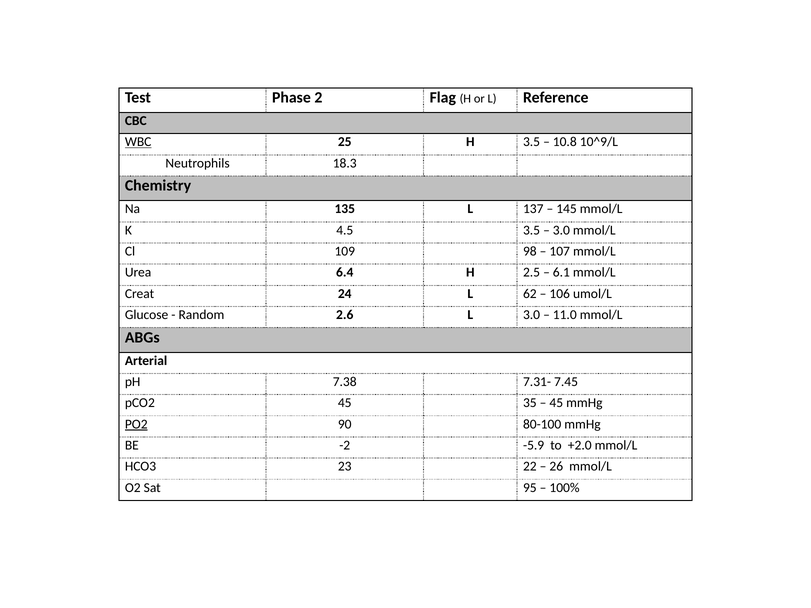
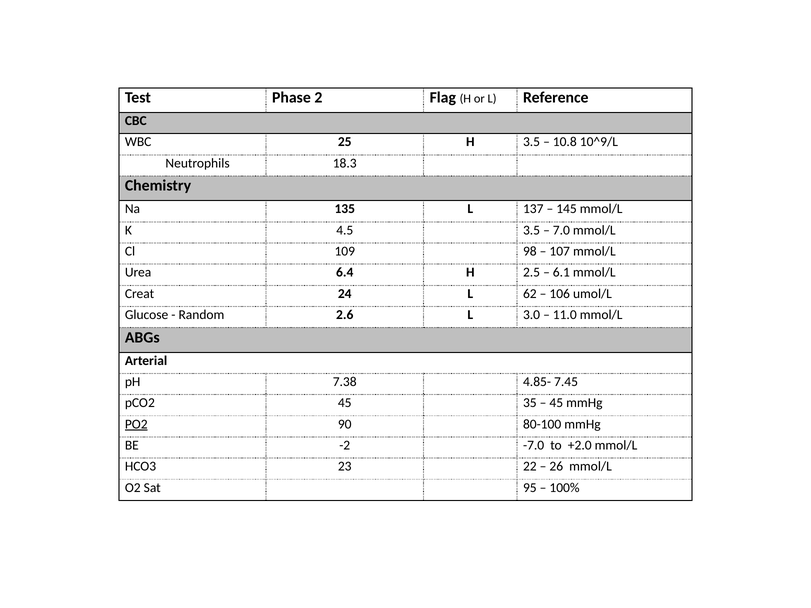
WBC underline: present -> none (138, 142)
3.0: 3.0 -> 7.0 (561, 230)
7.31-: 7.31- -> 4.85- (537, 382)
-5.9: -5.9 -> -7.0 (534, 445)
